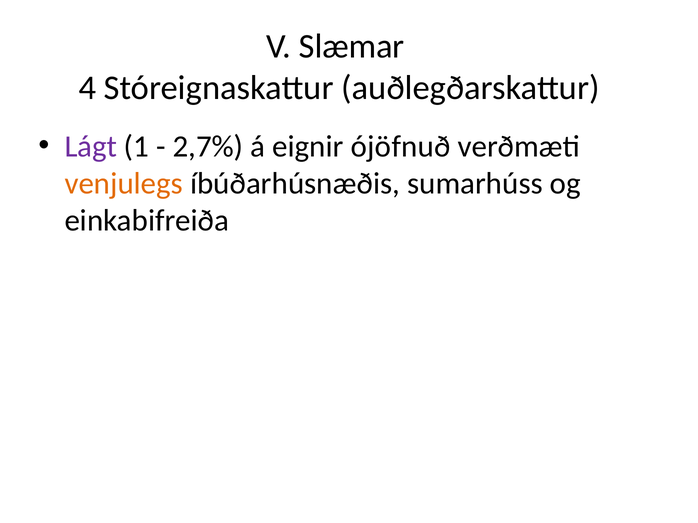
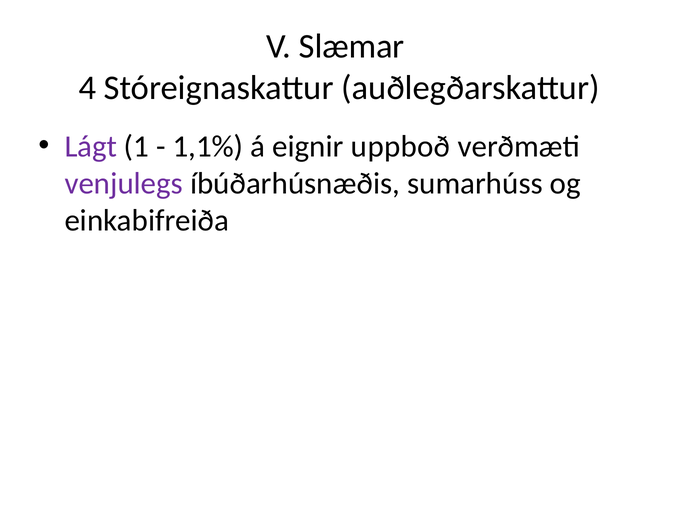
2,7%: 2,7% -> 1,1% (208, 146)
ójöfnuð: ójöfnuð -> uppboð (401, 146)
venjulegs colour: orange -> purple (124, 184)
